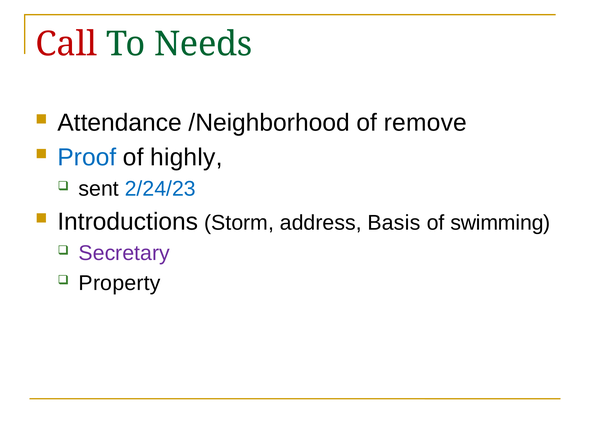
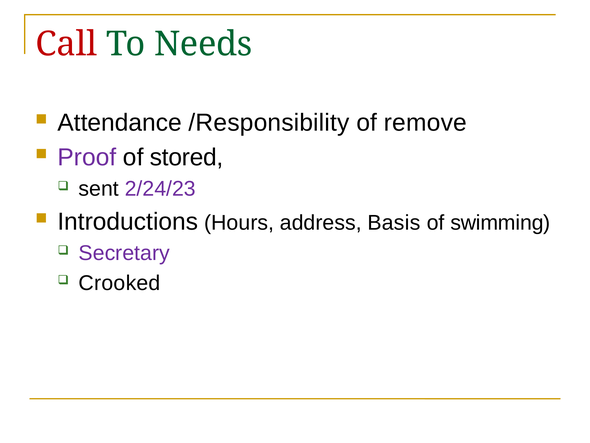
/Neighborhood: /Neighborhood -> /Responsibility (269, 123)
Proof colour: blue -> purple (87, 157)
highly: highly -> stored (187, 157)
2/24/23 colour: blue -> purple (160, 189)
Storm: Storm -> Hours (239, 222)
Property: Property -> Crooked (120, 283)
